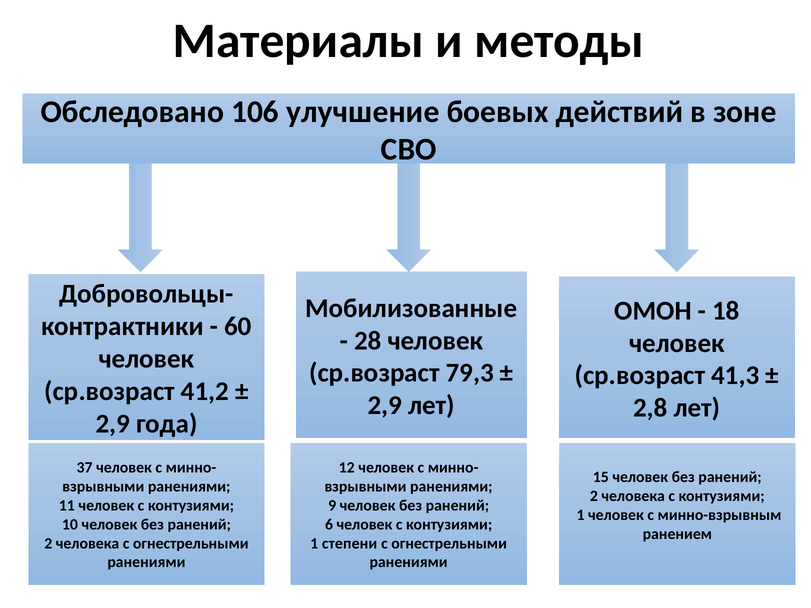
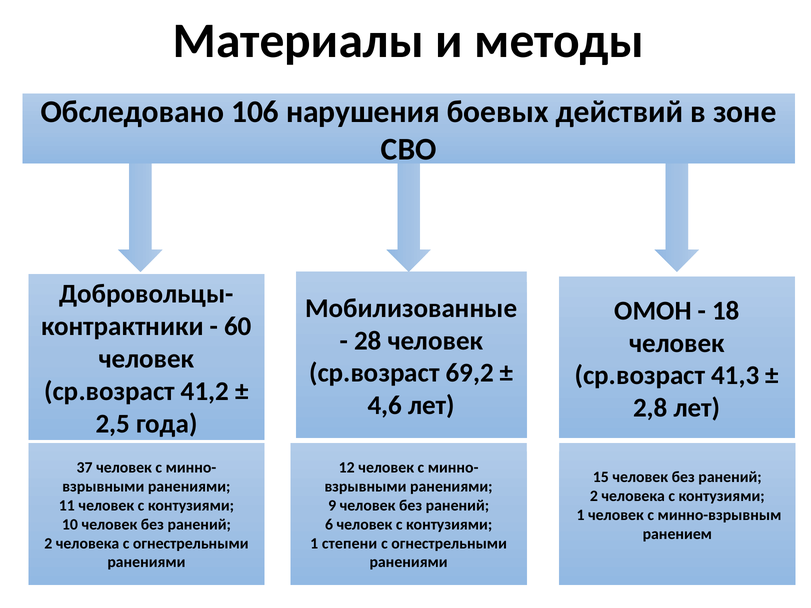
улучшение: улучшение -> нарушения (363, 112)
79,3: 79,3 -> 69,2 (470, 373)
2,9: 2,9 -> 4,6 (385, 406)
2,9: 2,9 -> 2,5 (113, 424)
